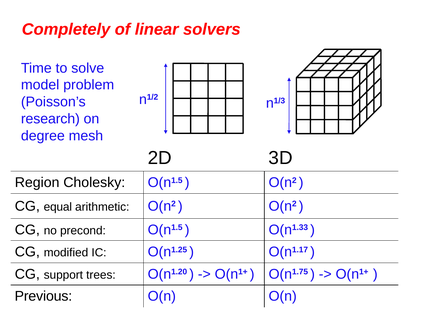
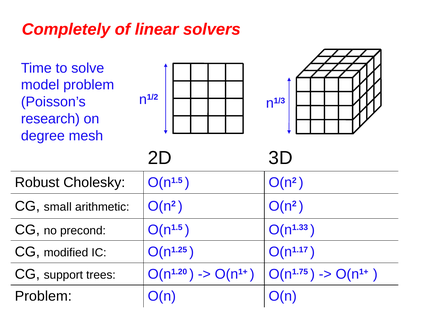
Region: Region -> Robust (37, 183)
equal: equal -> small (58, 207)
Previous: Previous -> Problem (43, 297)
